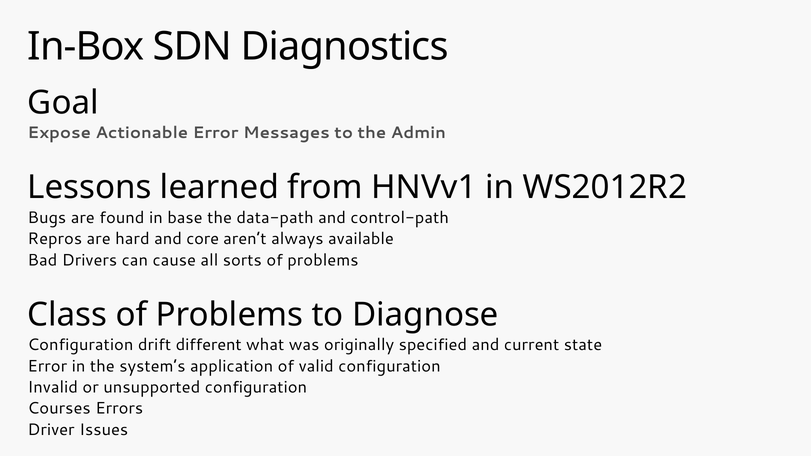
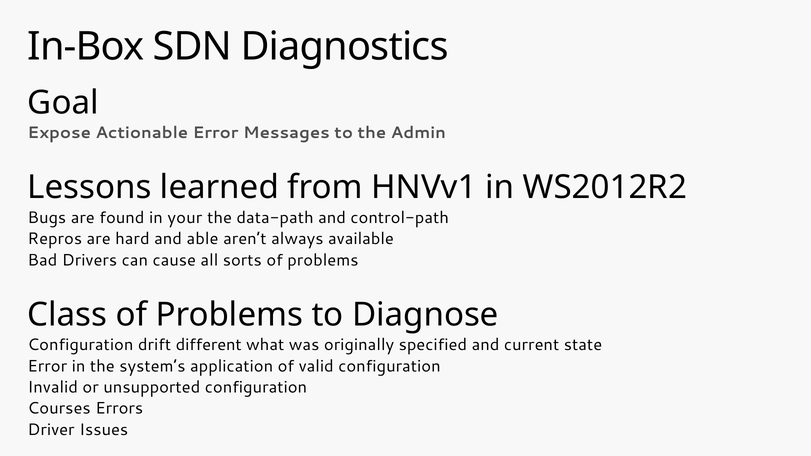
base: base -> your (185, 218)
core: core -> able (203, 239)
